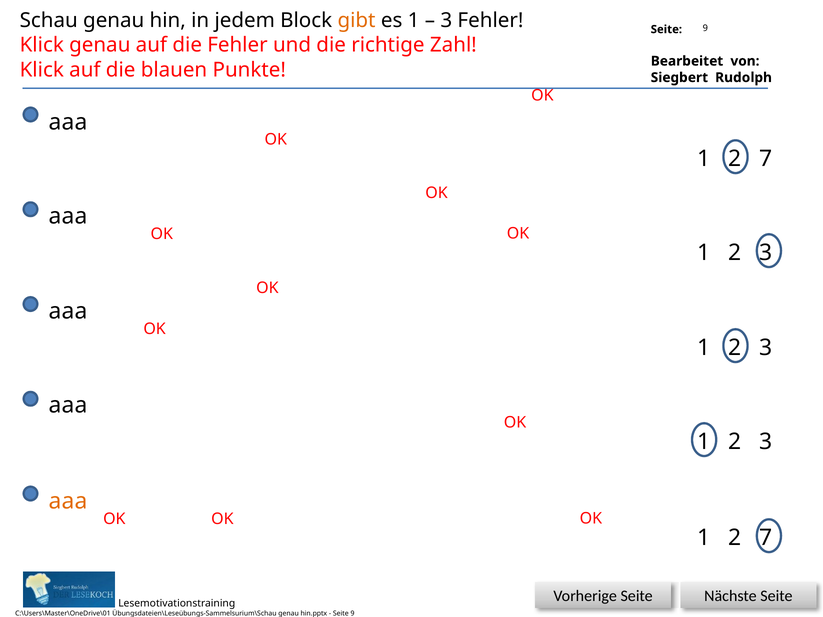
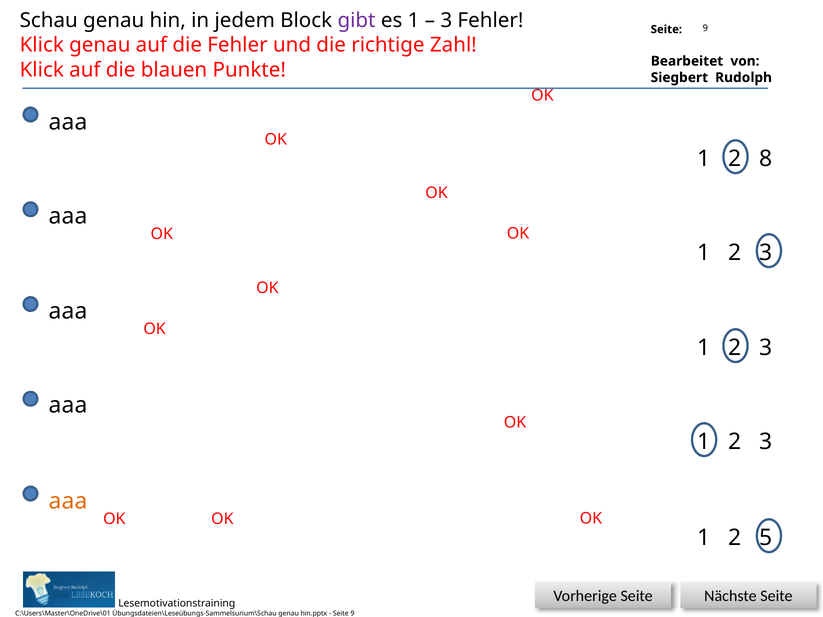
gibt colour: orange -> purple (357, 21)
7: 7 -> 8 (766, 159)
7: 7 -> 5 (766, 538)
